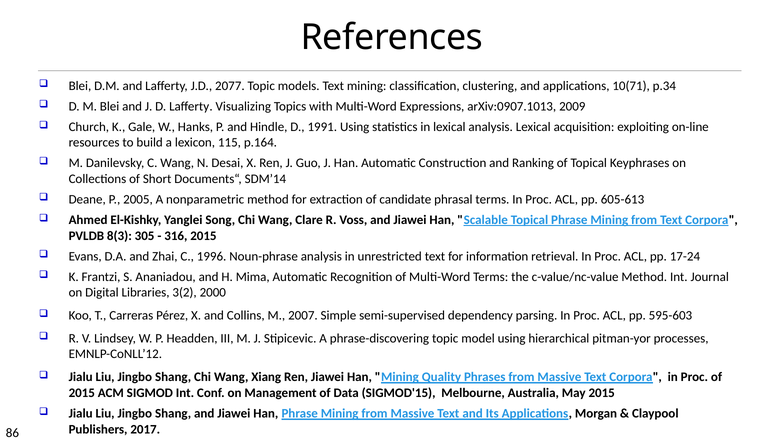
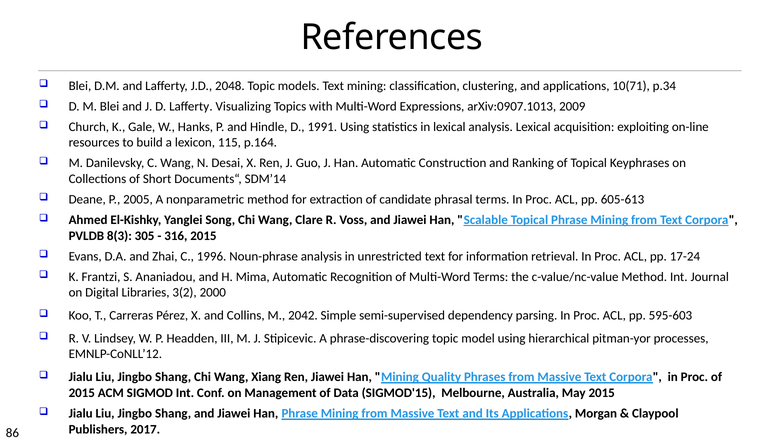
2077: 2077 -> 2048 (230, 86)
2007: 2007 -> 2042 (303, 315)
